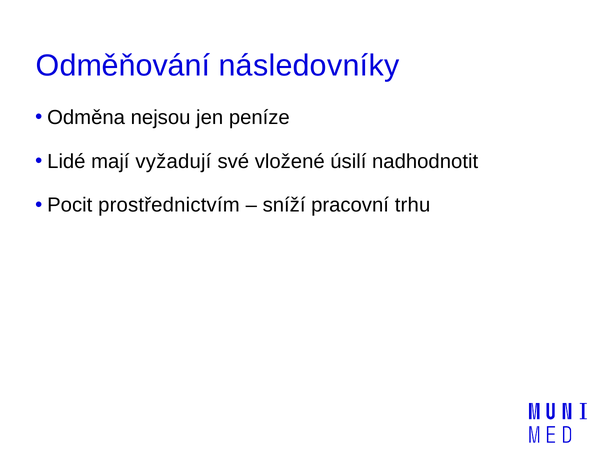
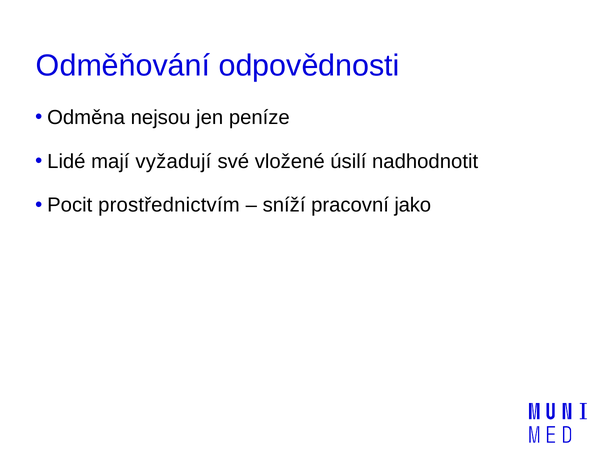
následovníky: následovníky -> odpovědnosti (309, 66)
trhu: trhu -> jako (413, 205)
